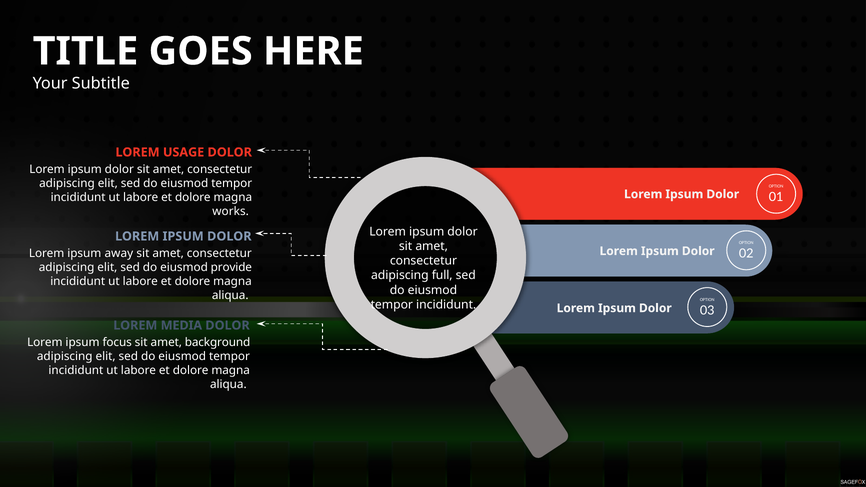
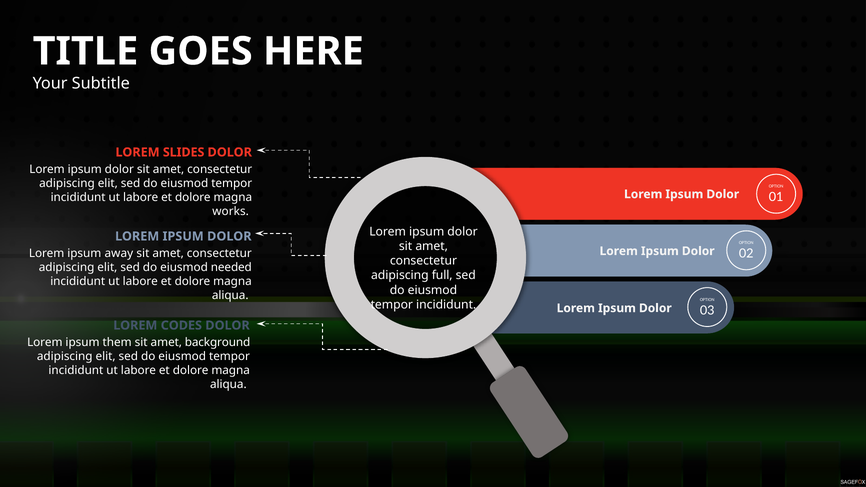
USAGE: USAGE -> SLIDES (184, 152)
provide: provide -> needed (231, 267)
MEDIA: MEDIA -> CODES (181, 326)
focus: focus -> them (117, 342)
